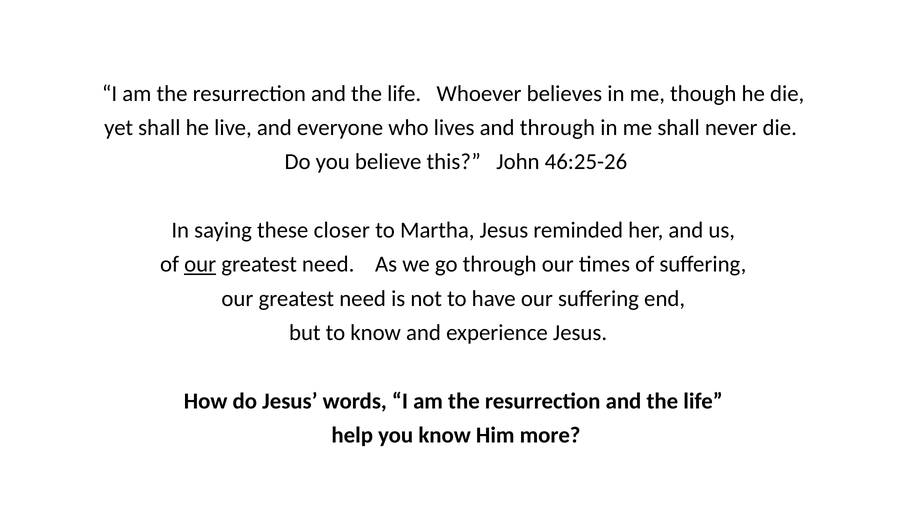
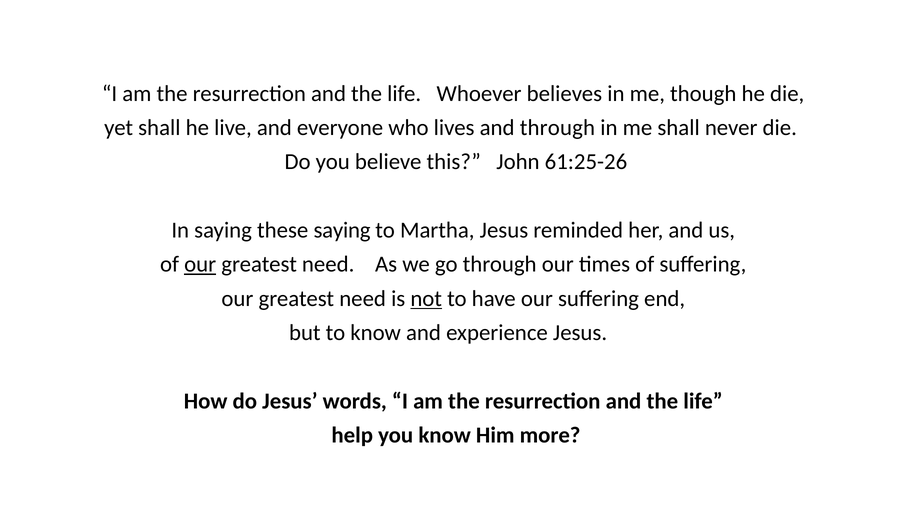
46:25-26: 46:25-26 -> 61:25-26 (586, 162)
these closer: closer -> saying (342, 230)
not underline: none -> present (426, 298)
